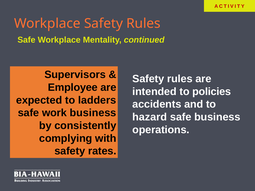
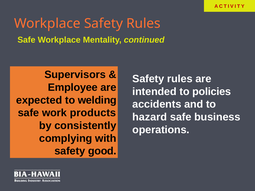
ladders: ladders -> welding (97, 100)
work business: business -> products (93, 113)
rates: rates -> good (102, 151)
